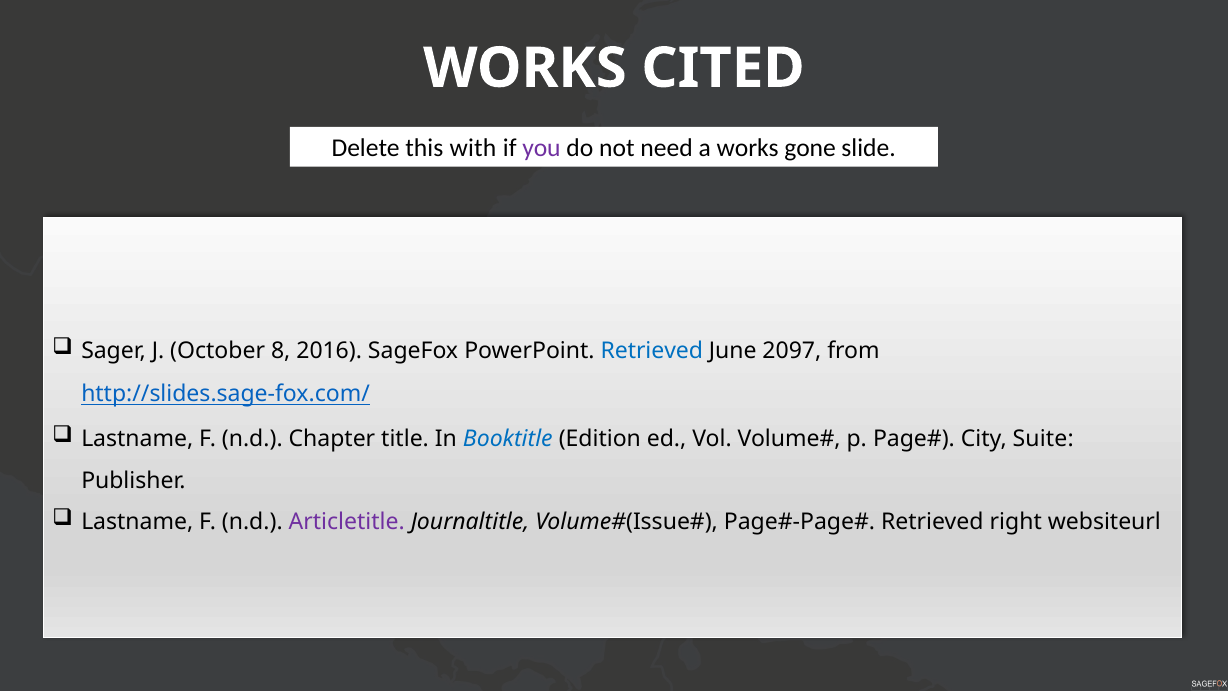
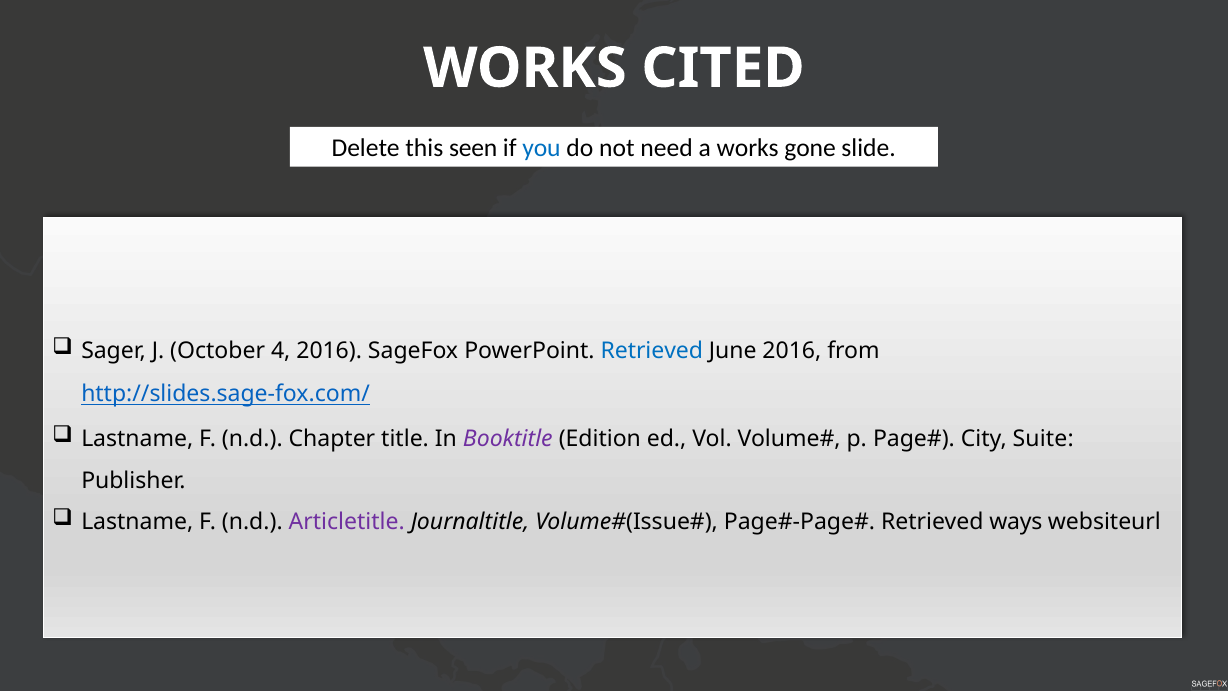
with: with -> seen (473, 148)
you colour: purple -> blue (542, 148)
8: 8 -> 4 (281, 350)
June 2097: 2097 -> 2016 (792, 350)
Booktitle colour: blue -> purple (508, 439)
right: right -> ways (1016, 522)
